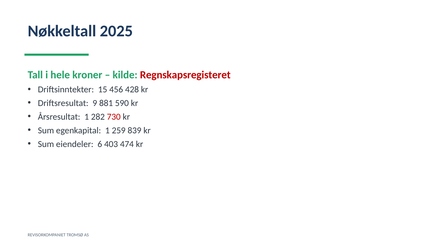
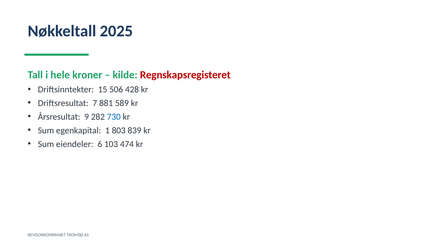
456: 456 -> 506 (116, 89)
9: 9 -> 7 (95, 103)
590: 590 -> 589 (122, 103)
Årsresultat 1: 1 -> 9 (87, 117)
730 colour: red -> blue (114, 117)
259: 259 -> 803 (119, 130)
403: 403 -> 103 (111, 144)
